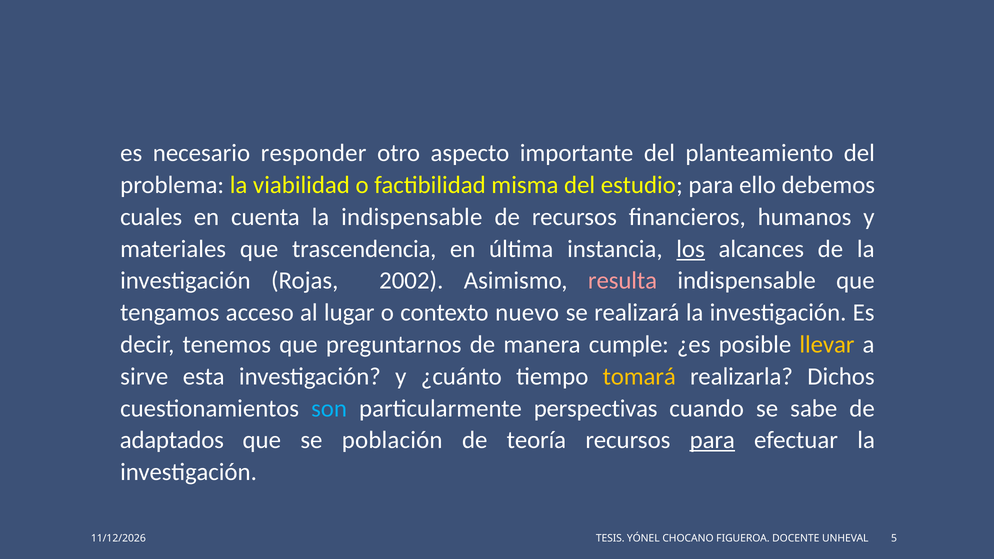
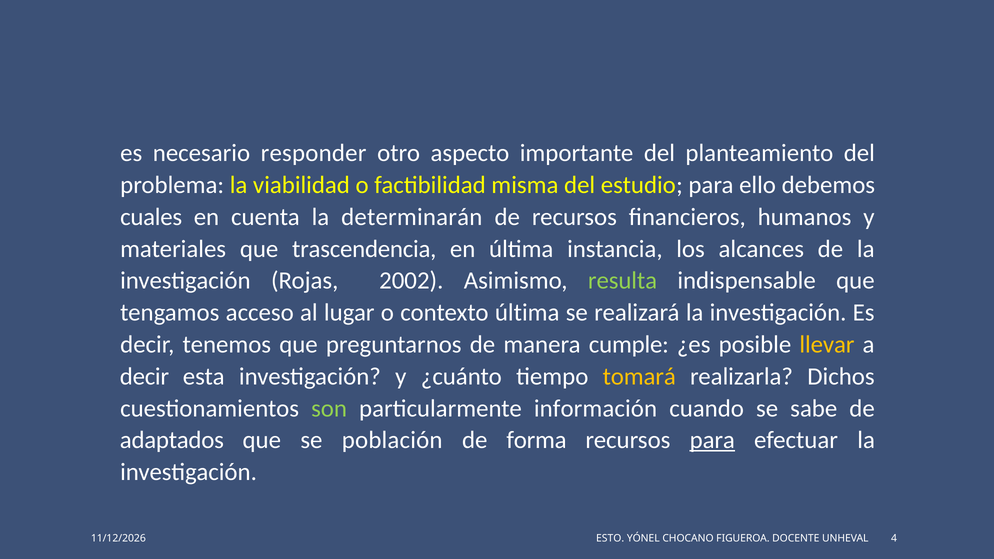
la indispensable: indispensable -> determinarán (412, 217)
los underline: present -> none (691, 249)
resulta colour: pink -> light green (623, 281)
contexto nuevo: nuevo -> última (527, 313)
sirve: sirve -> decir (144, 377)
son colour: light blue -> light green (329, 408)
perspectivas: perspectivas -> información (595, 408)
teoría: teoría -> forma (536, 440)
TESIS: TESIS -> ESTO (610, 539)
5: 5 -> 4 (894, 539)
